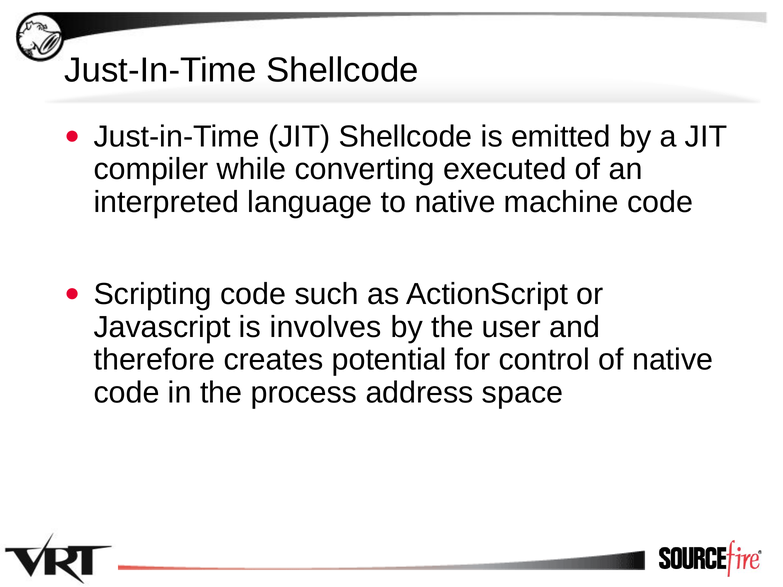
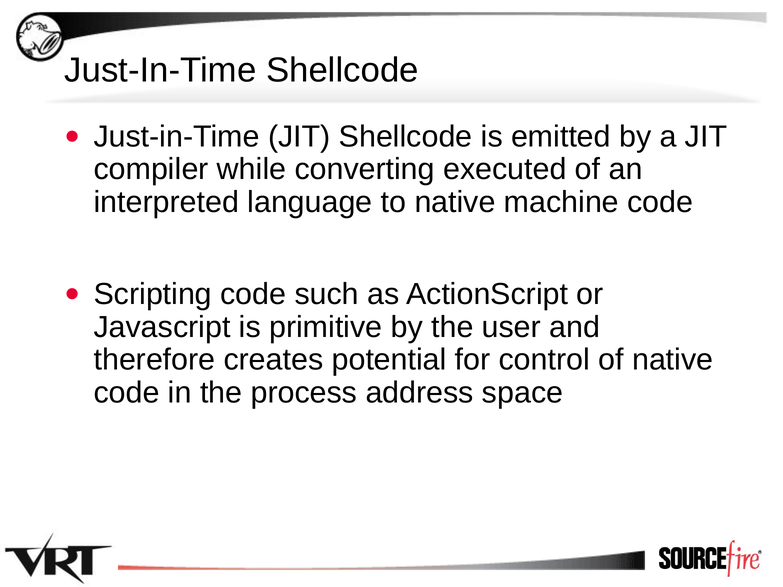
involves: involves -> primitive (326, 327)
